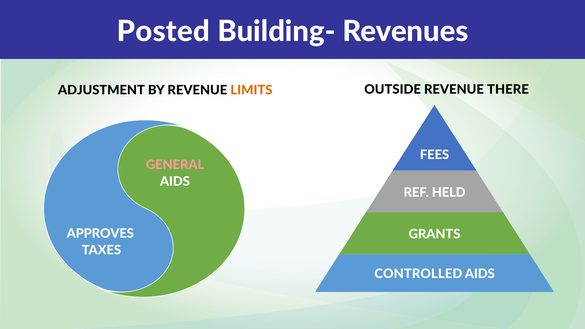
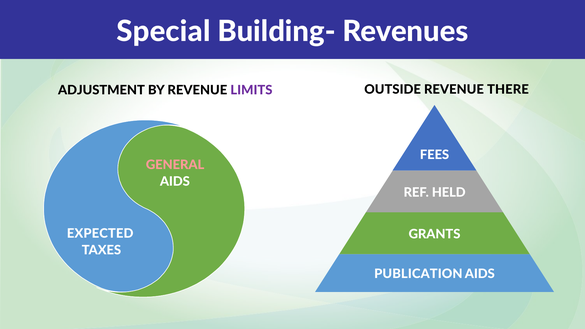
Posted: Posted -> Special (163, 32)
LIMITS colour: orange -> purple (251, 90)
APPROVES: APPROVES -> EXPECTED (100, 234)
CONTROLLED: CONTROLLED -> PUBLICATION (418, 274)
